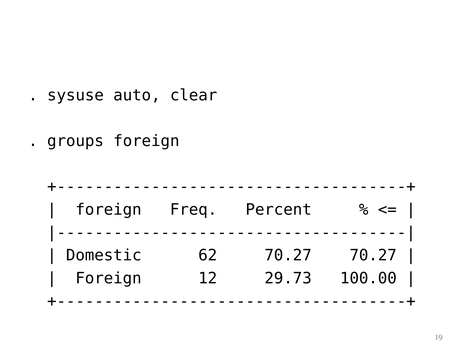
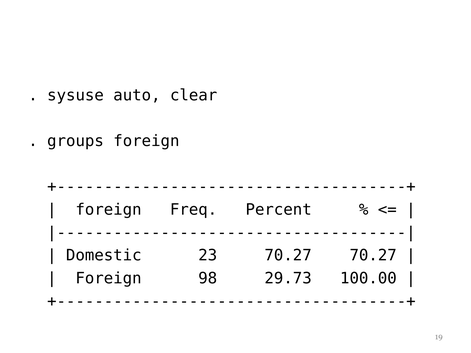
62: 62 -> 23 (208, 256)
12: 12 -> 98 (208, 279)
